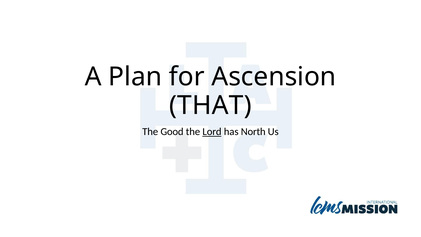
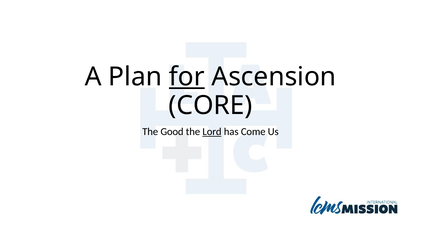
for underline: none -> present (187, 77)
THAT: THAT -> CORE (210, 105)
North: North -> Come (253, 132)
